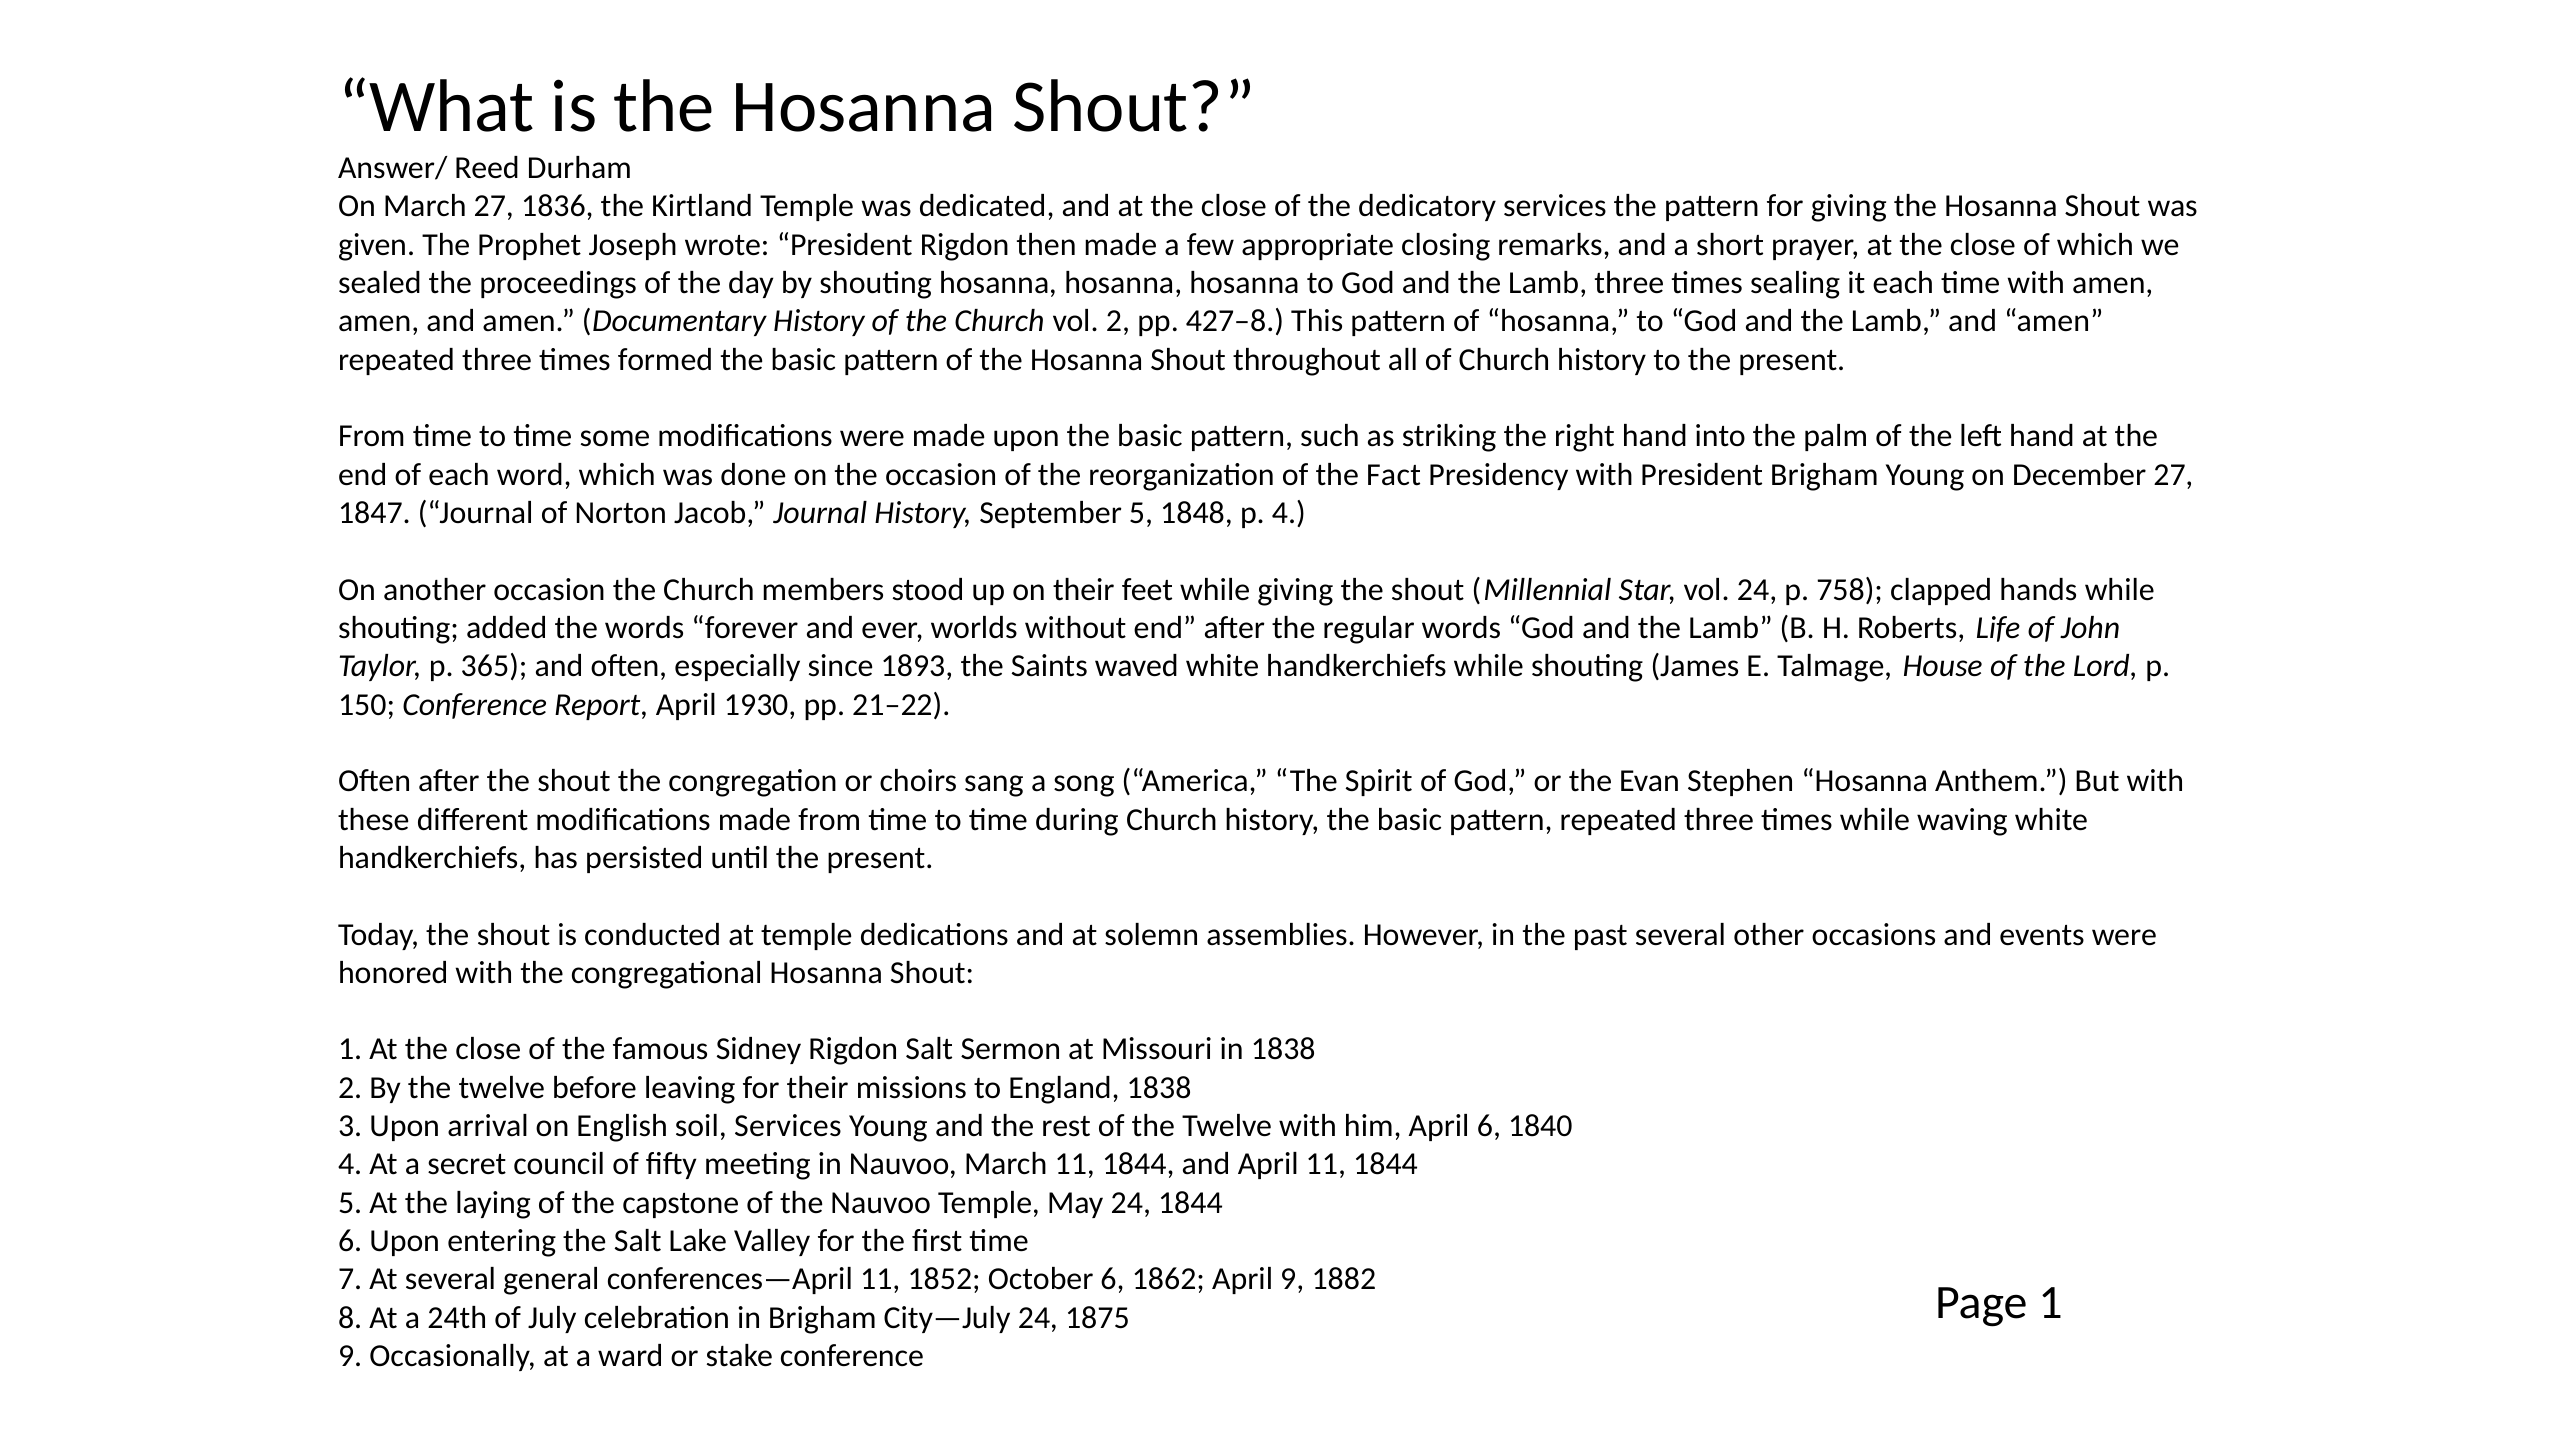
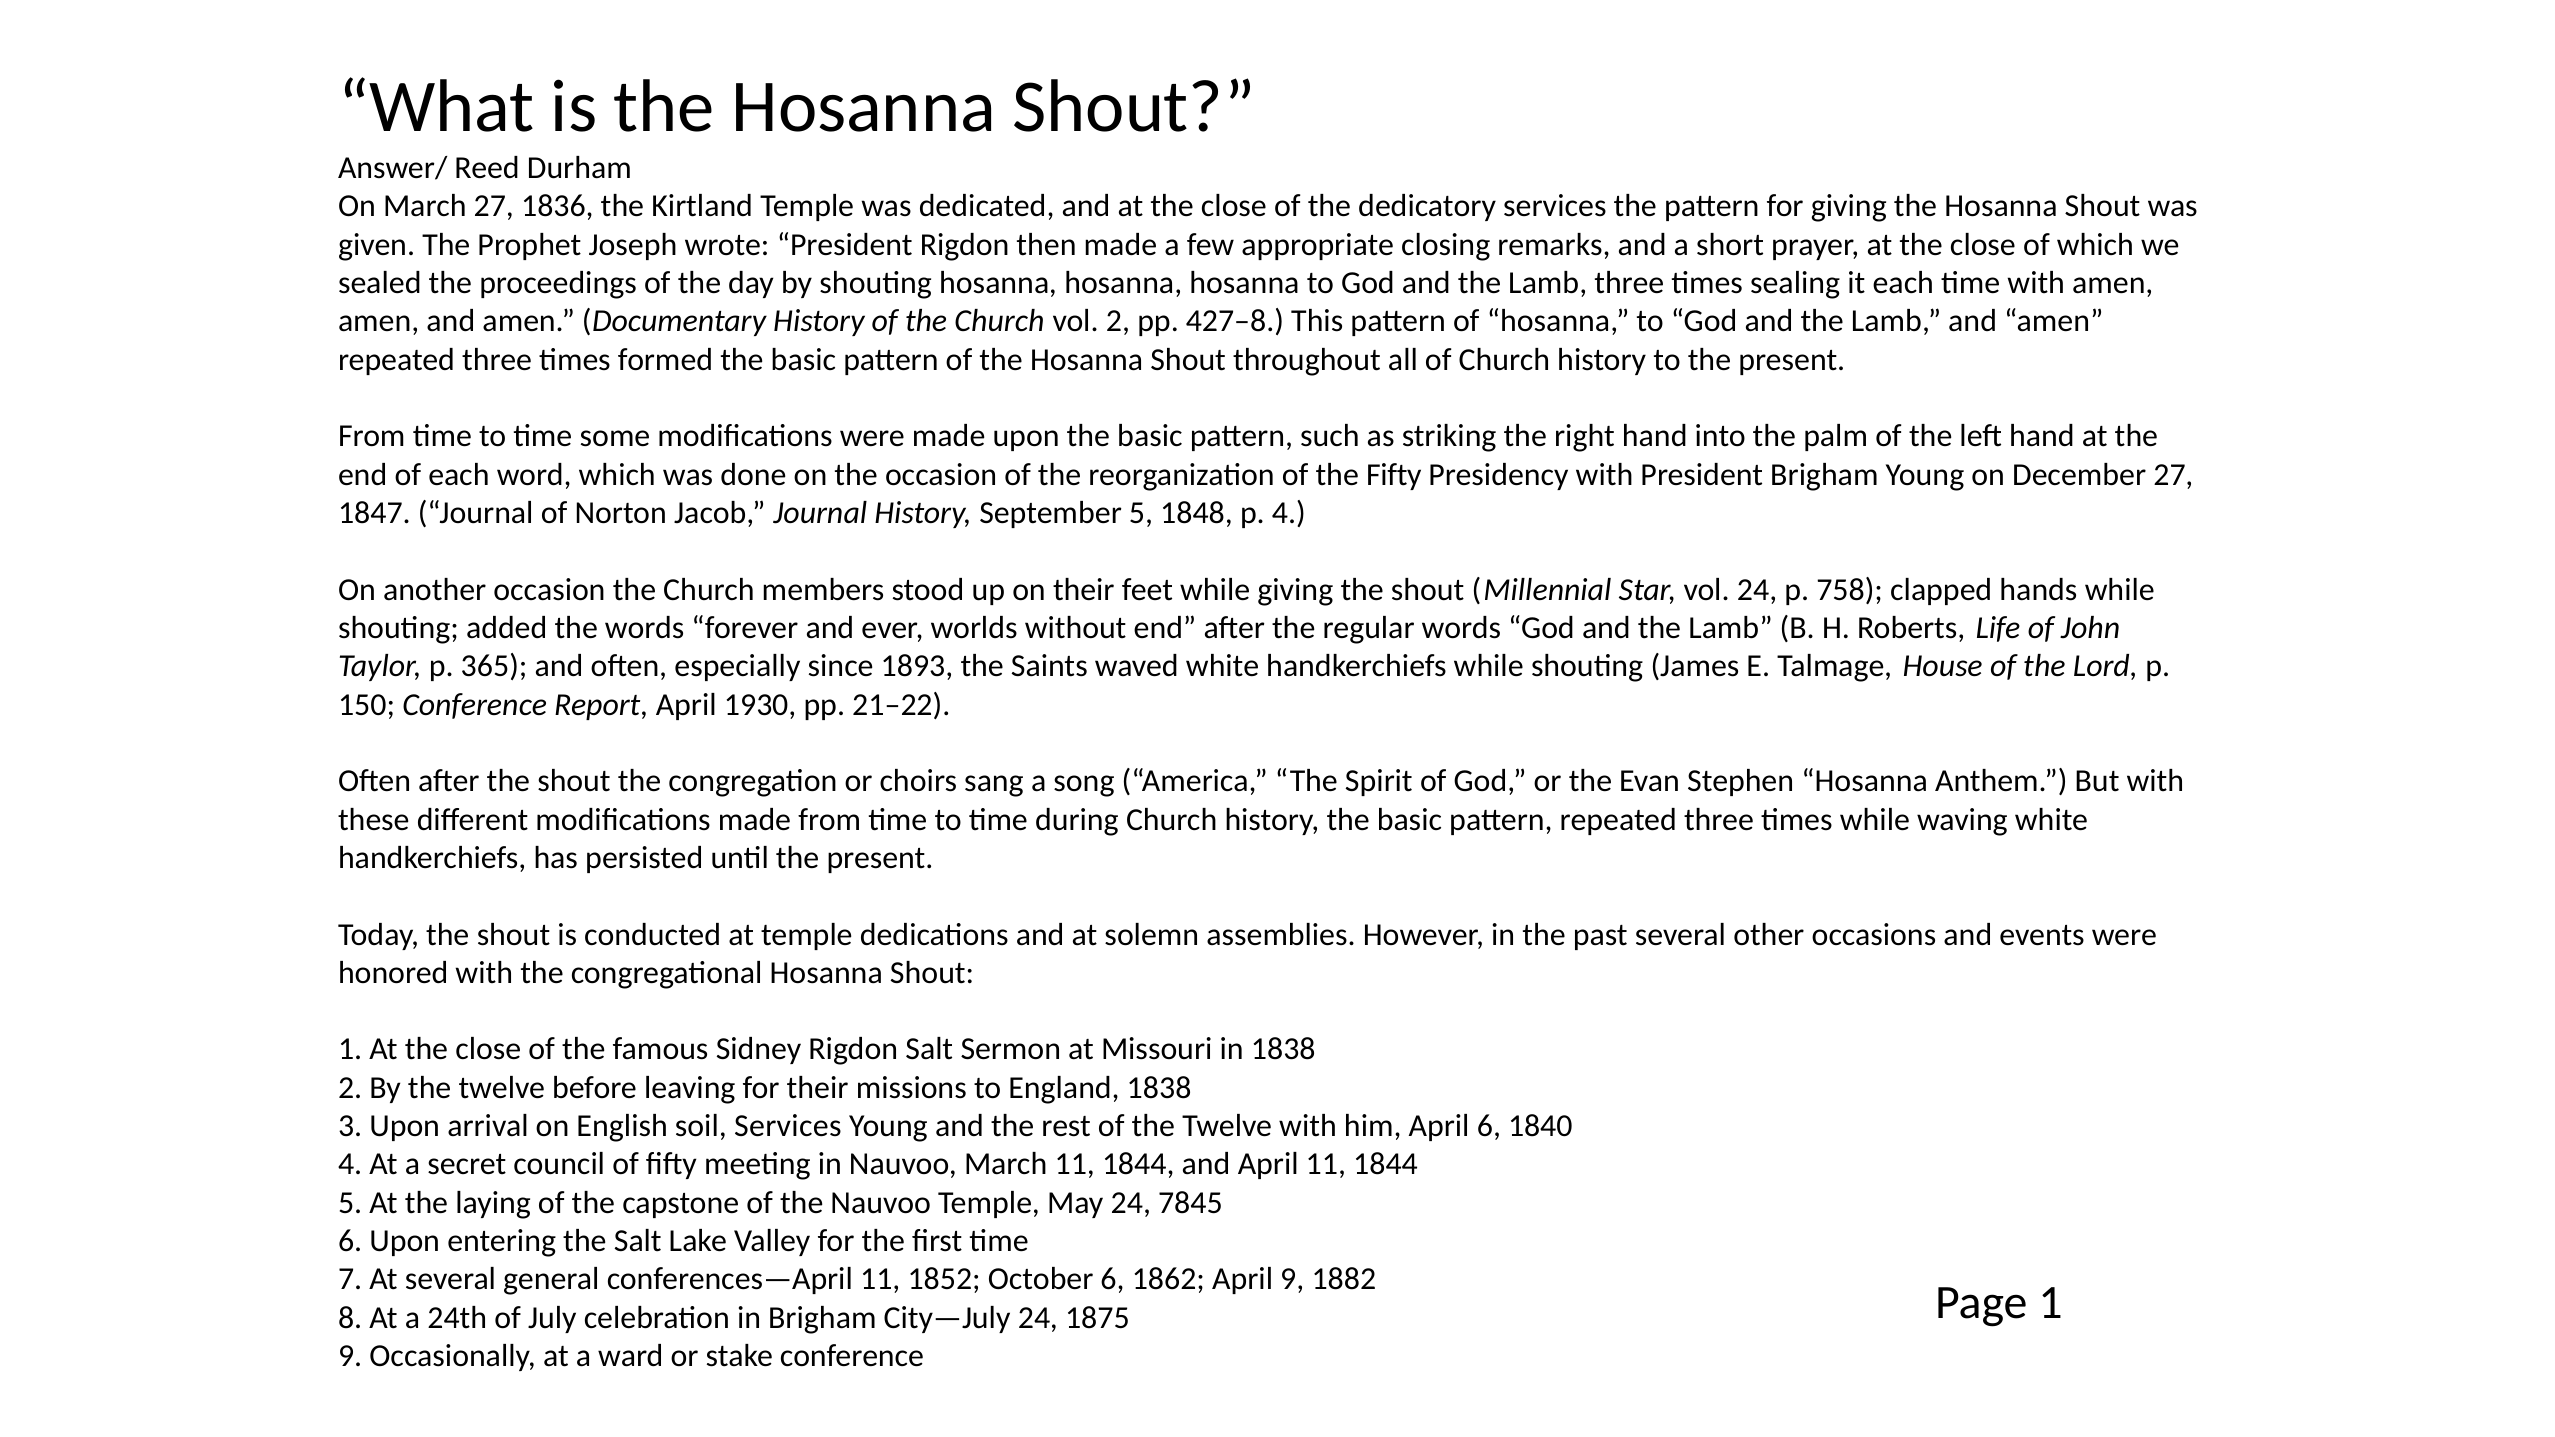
the Fact: Fact -> Fifty (1394, 475)
24 1844: 1844 -> 7845 (1190, 1203)
